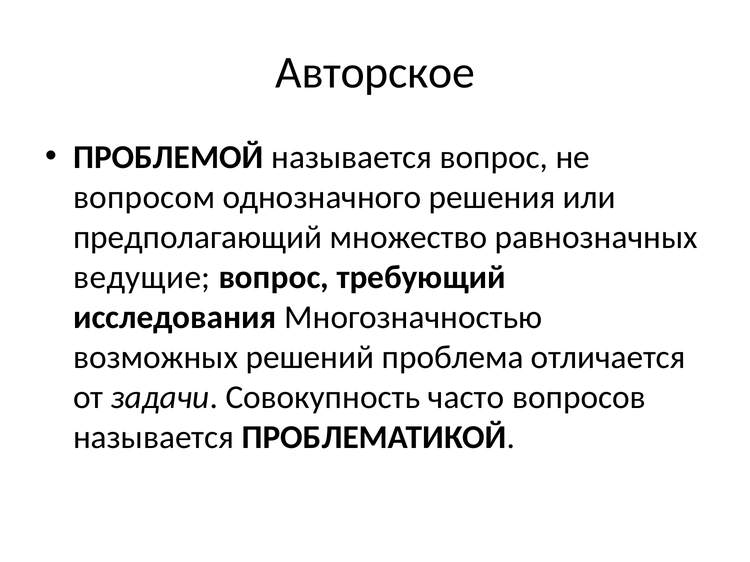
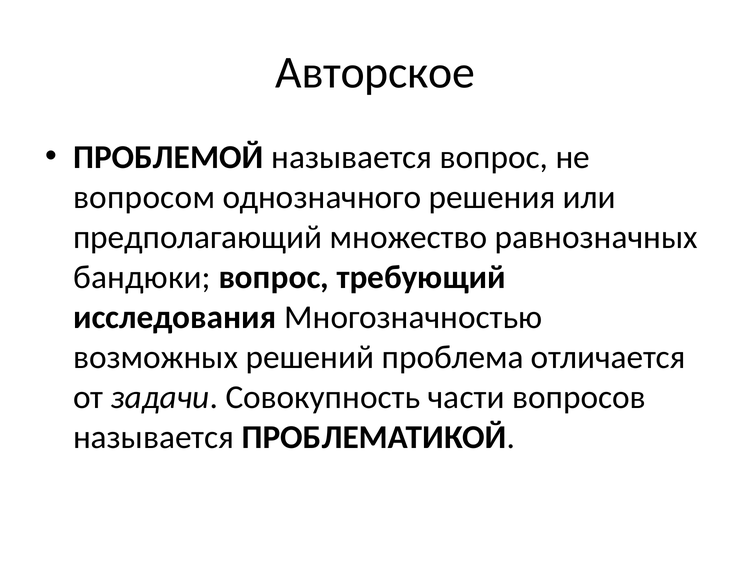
ведущие: ведущие -> бандюки (142, 277)
часто: часто -> части (466, 397)
